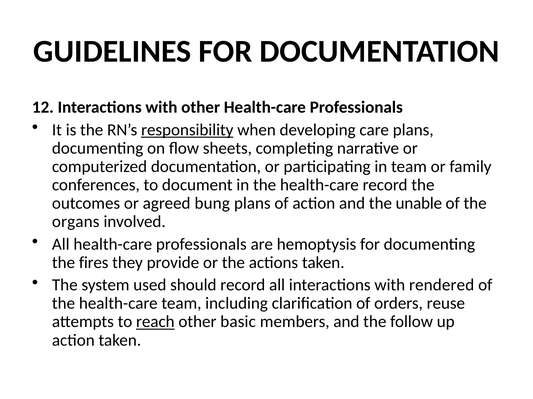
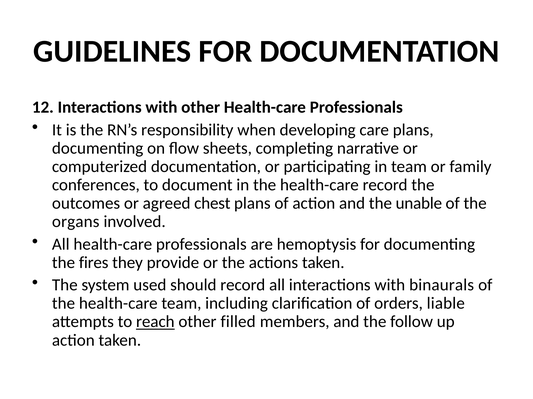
responsibility underline: present -> none (187, 130)
bung: bung -> chest (212, 204)
rendered: rendered -> binaurals (442, 286)
reuse: reuse -> liable (446, 304)
basic: basic -> filled (238, 322)
